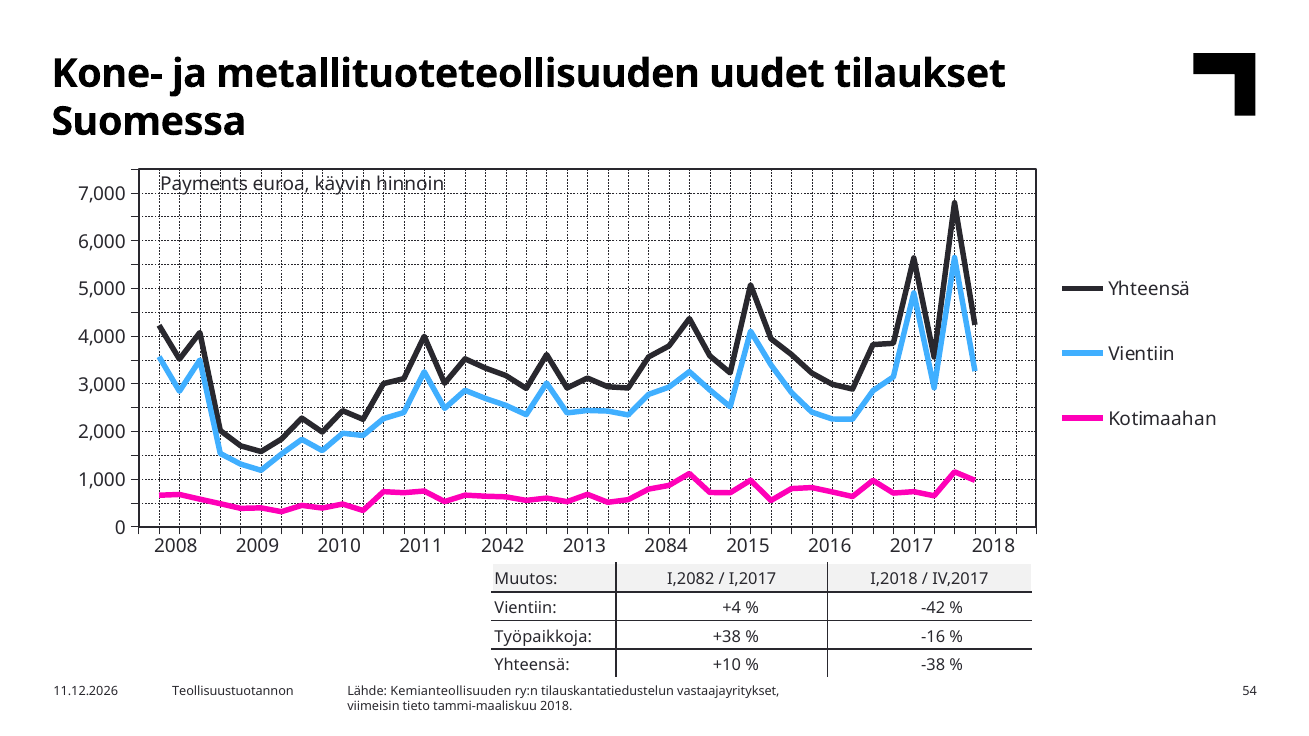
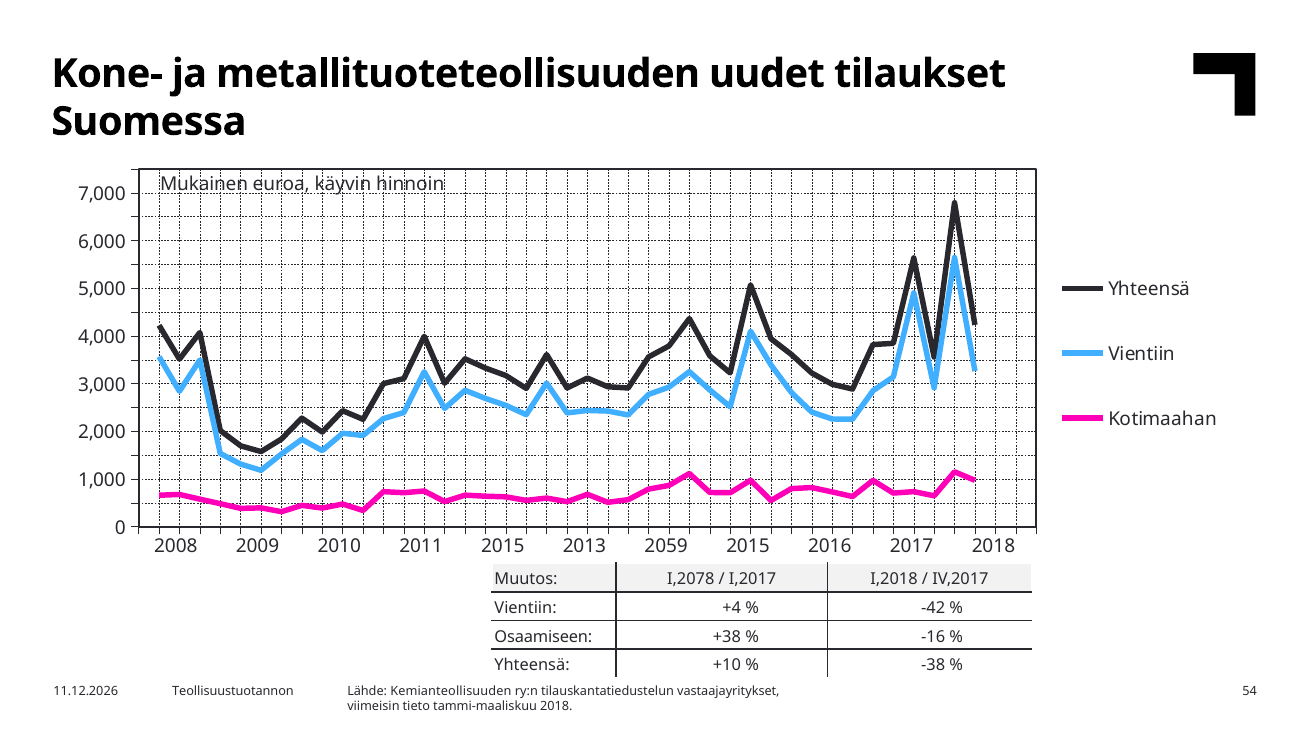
Payments: Payments -> Mukainen (204, 185)
2011 2042: 2042 -> 2015 (503, 546)
2084: 2084 -> 2059 (666, 546)
I,2082: I,2082 -> I,2078 (691, 580)
Työpaikkoja: Työpaikkoja -> Osaamiseen (543, 637)
